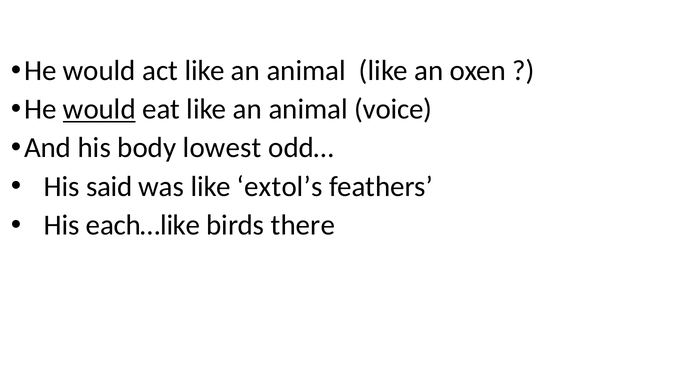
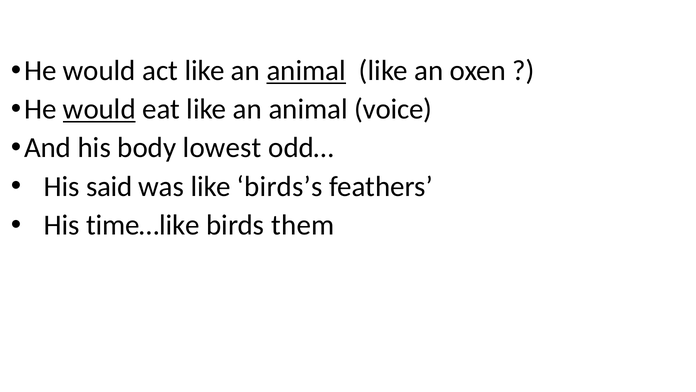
animal underline: none -> present (306, 71)
extol’s: extol’s -> birds’s (280, 186)
each…like: each…like -> time…like (143, 225)
there: there -> them (303, 225)
